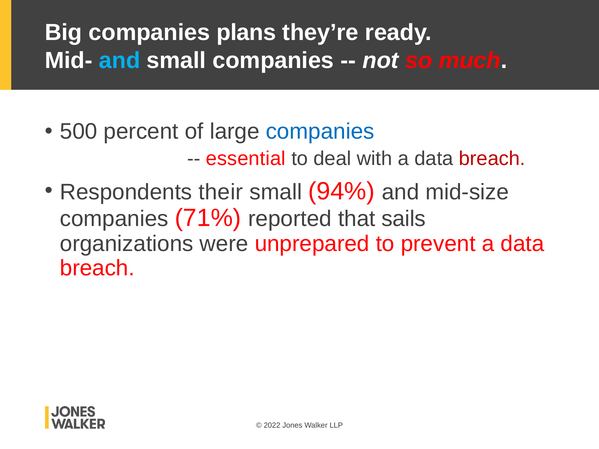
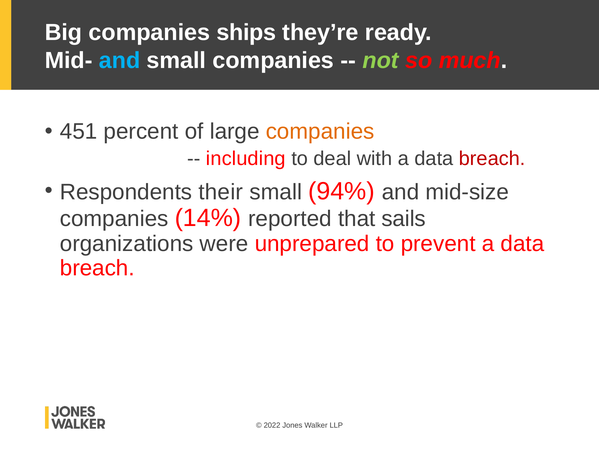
plans: plans -> ships (246, 33)
not colour: white -> light green (381, 60)
500: 500 -> 451 (79, 132)
companies colour: blue -> orange (320, 132)
essential: essential -> including (246, 159)
71%: 71% -> 14% (208, 218)
